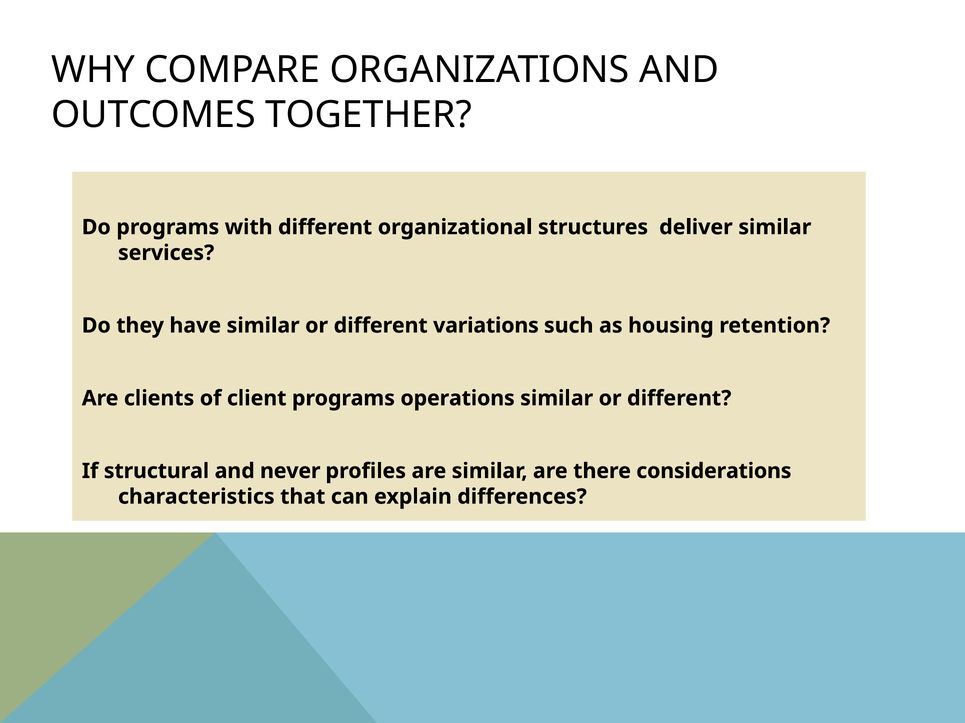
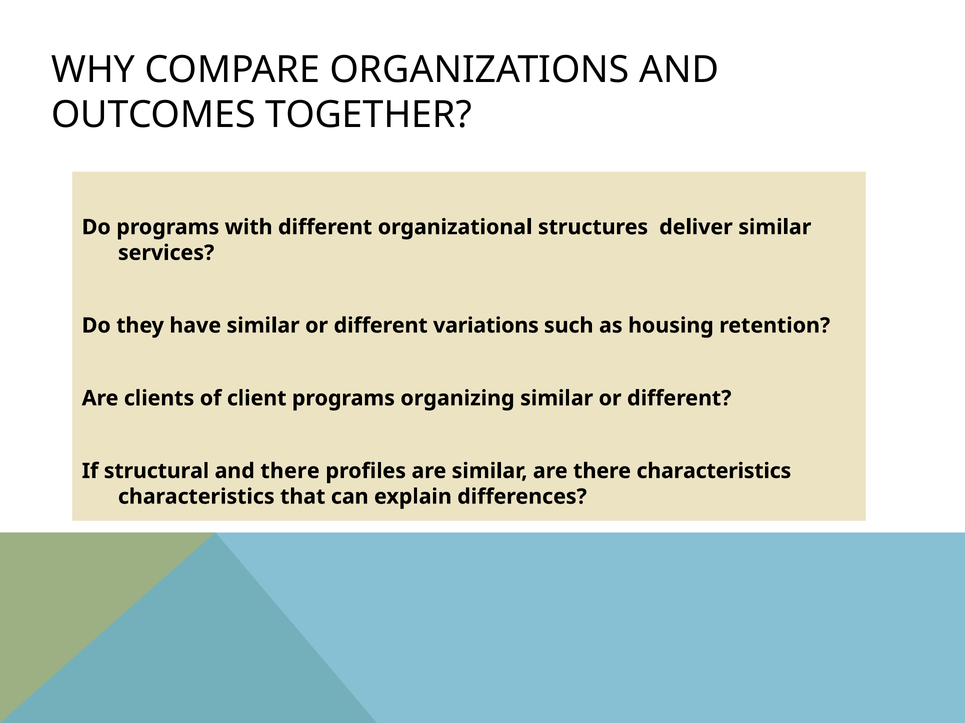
operations: operations -> organizing (457, 399)
and never: never -> there (290, 471)
there considerations: considerations -> characteristics (714, 471)
